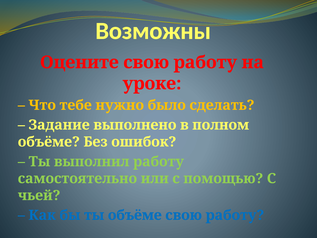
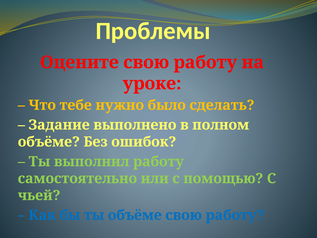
Возможны: Возможны -> Проблемы (153, 31)
